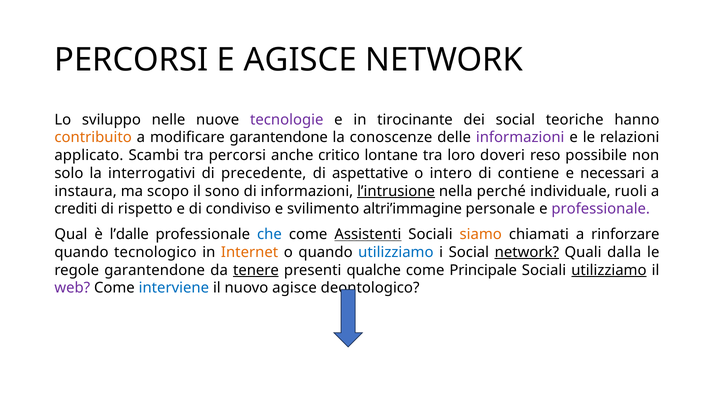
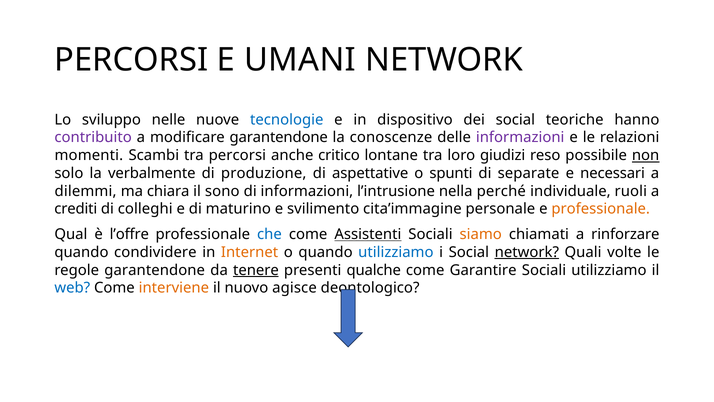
E AGISCE: AGISCE -> UMANI (300, 60)
tecnologie colour: purple -> blue (287, 120)
tirocinante: tirocinante -> dispositivo (415, 120)
contribuito colour: orange -> purple (93, 137)
applicato: applicato -> momenti (89, 155)
doveri: doveri -> giudizi (503, 155)
non underline: none -> present (646, 155)
interrogativi: interrogativi -> verbalmente (152, 173)
precedente: precedente -> produzione (264, 173)
intero: intero -> spunti (451, 173)
contiene: contiene -> separate (528, 173)
instaura: instaura -> dilemmi (86, 191)
scopo: scopo -> chiara (168, 191)
l’intrusione underline: present -> none (396, 191)
rispetto: rispetto -> colleghi (145, 209)
condiviso: condiviso -> maturino (238, 209)
altri’immagine: altri’immagine -> cita’immagine (412, 209)
professionale colour: purple -> orange (601, 209)
l’dalle: l’dalle -> l’offre (129, 234)
tecnologico: tecnologico -> condividere (155, 252)
dalla: dalla -> volte (624, 252)
Principale: Principale -> Garantire (483, 270)
utilizziamo underline: present -> none (609, 270)
web colour: purple -> blue (72, 288)
interviene colour: blue -> orange (174, 288)
